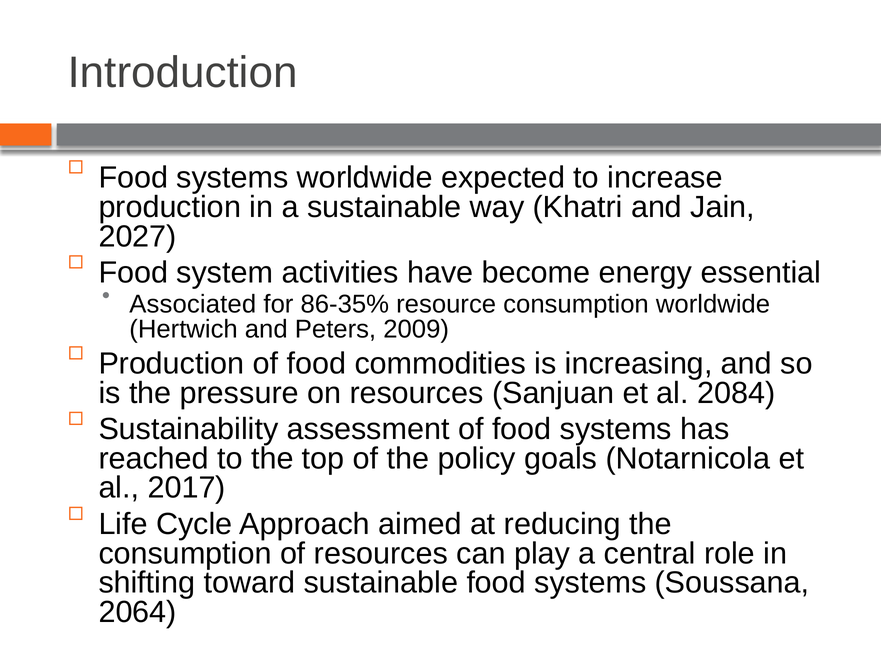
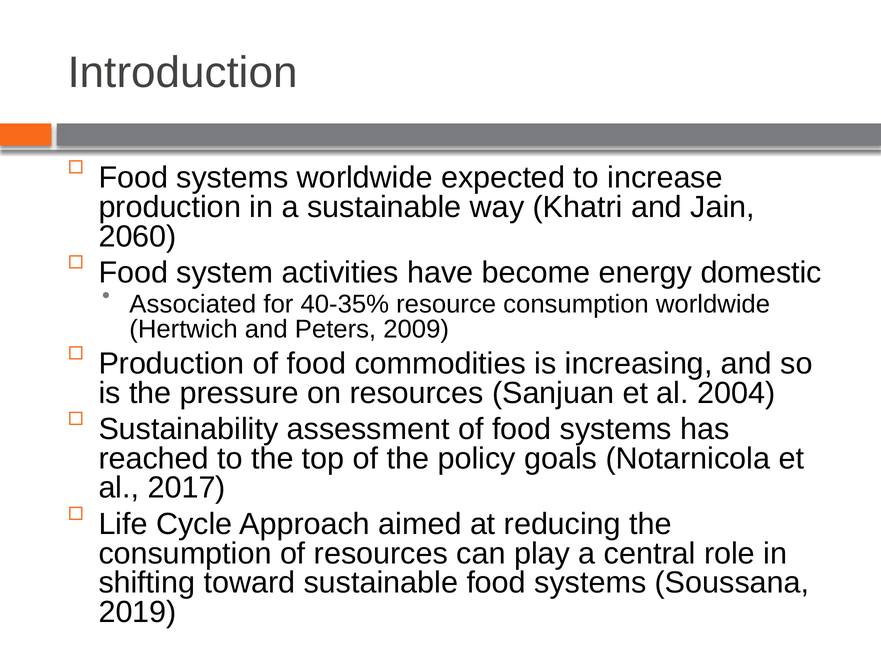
2027: 2027 -> 2060 (138, 236)
essential: essential -> domestic (761, 273)
86-35%: 86-35% -> 40-35% (345, 304)
2084: 2084 -> 2004 (736, 393)
2064: 2064 -> 2019 (138, 612)
